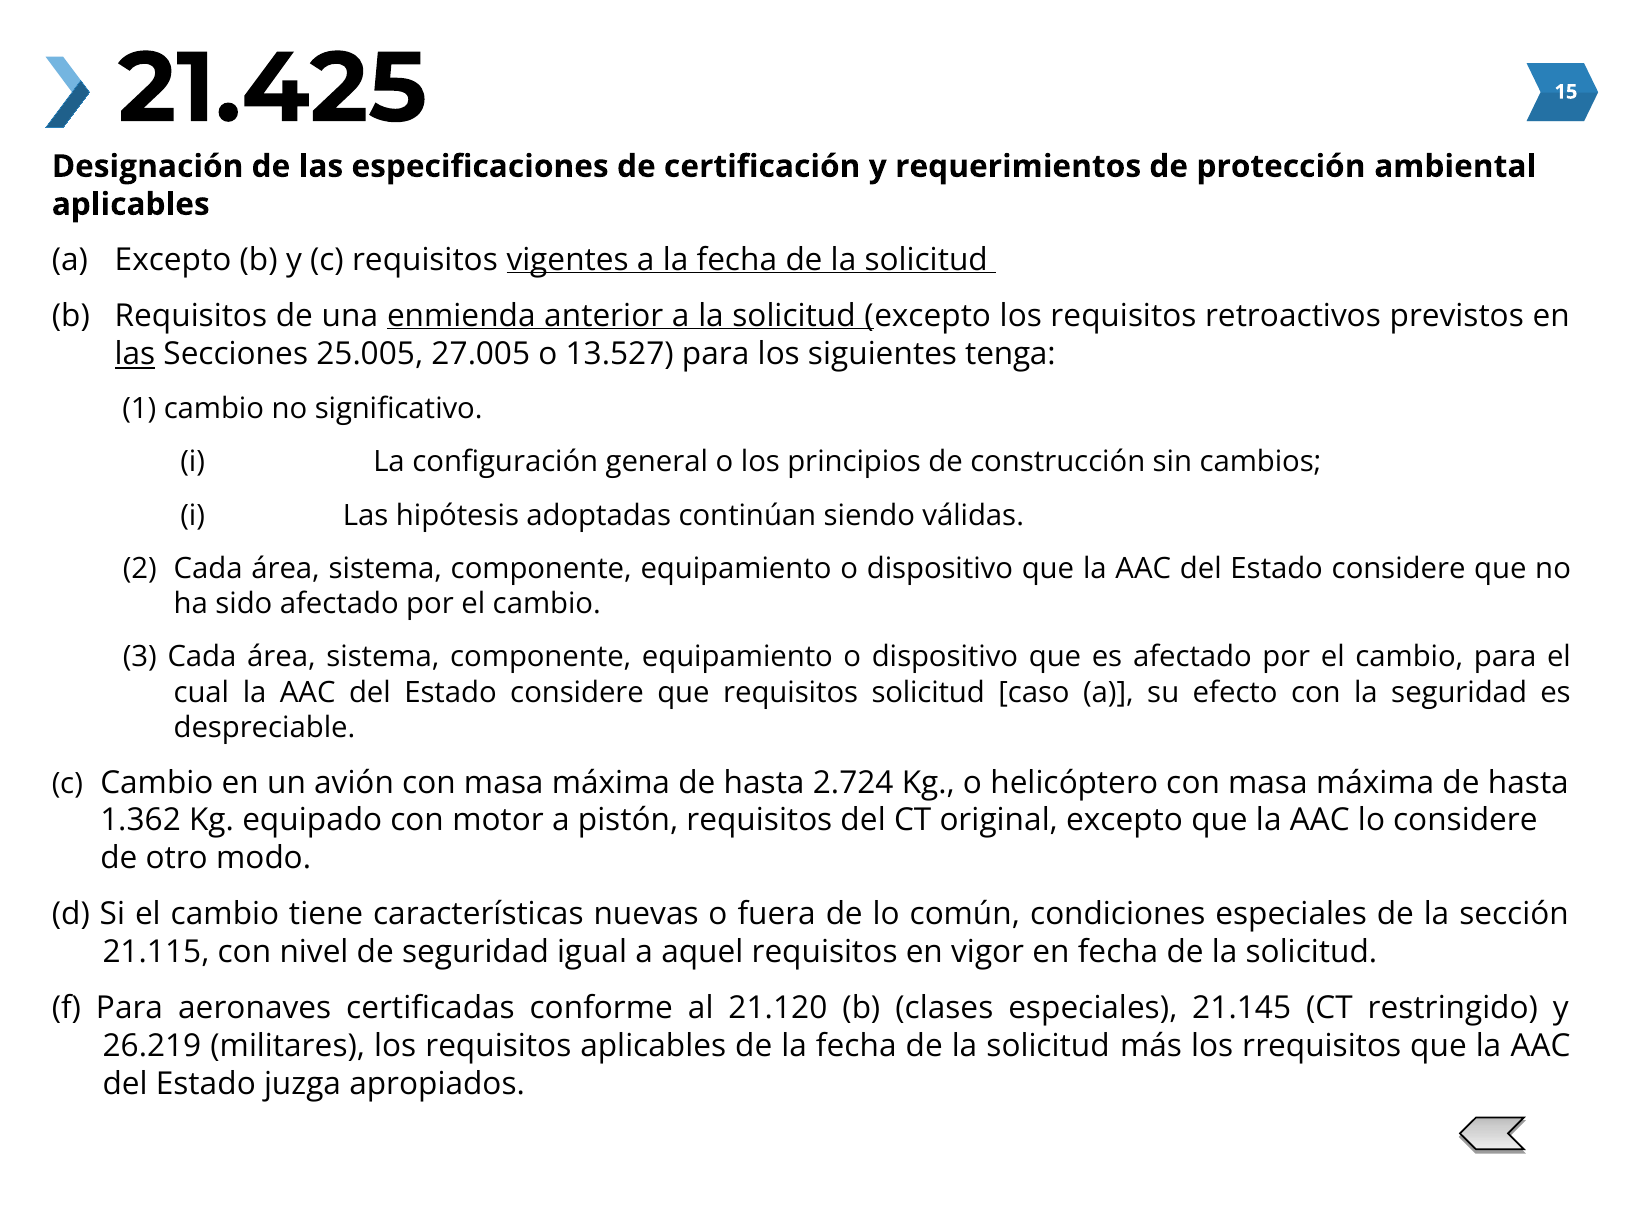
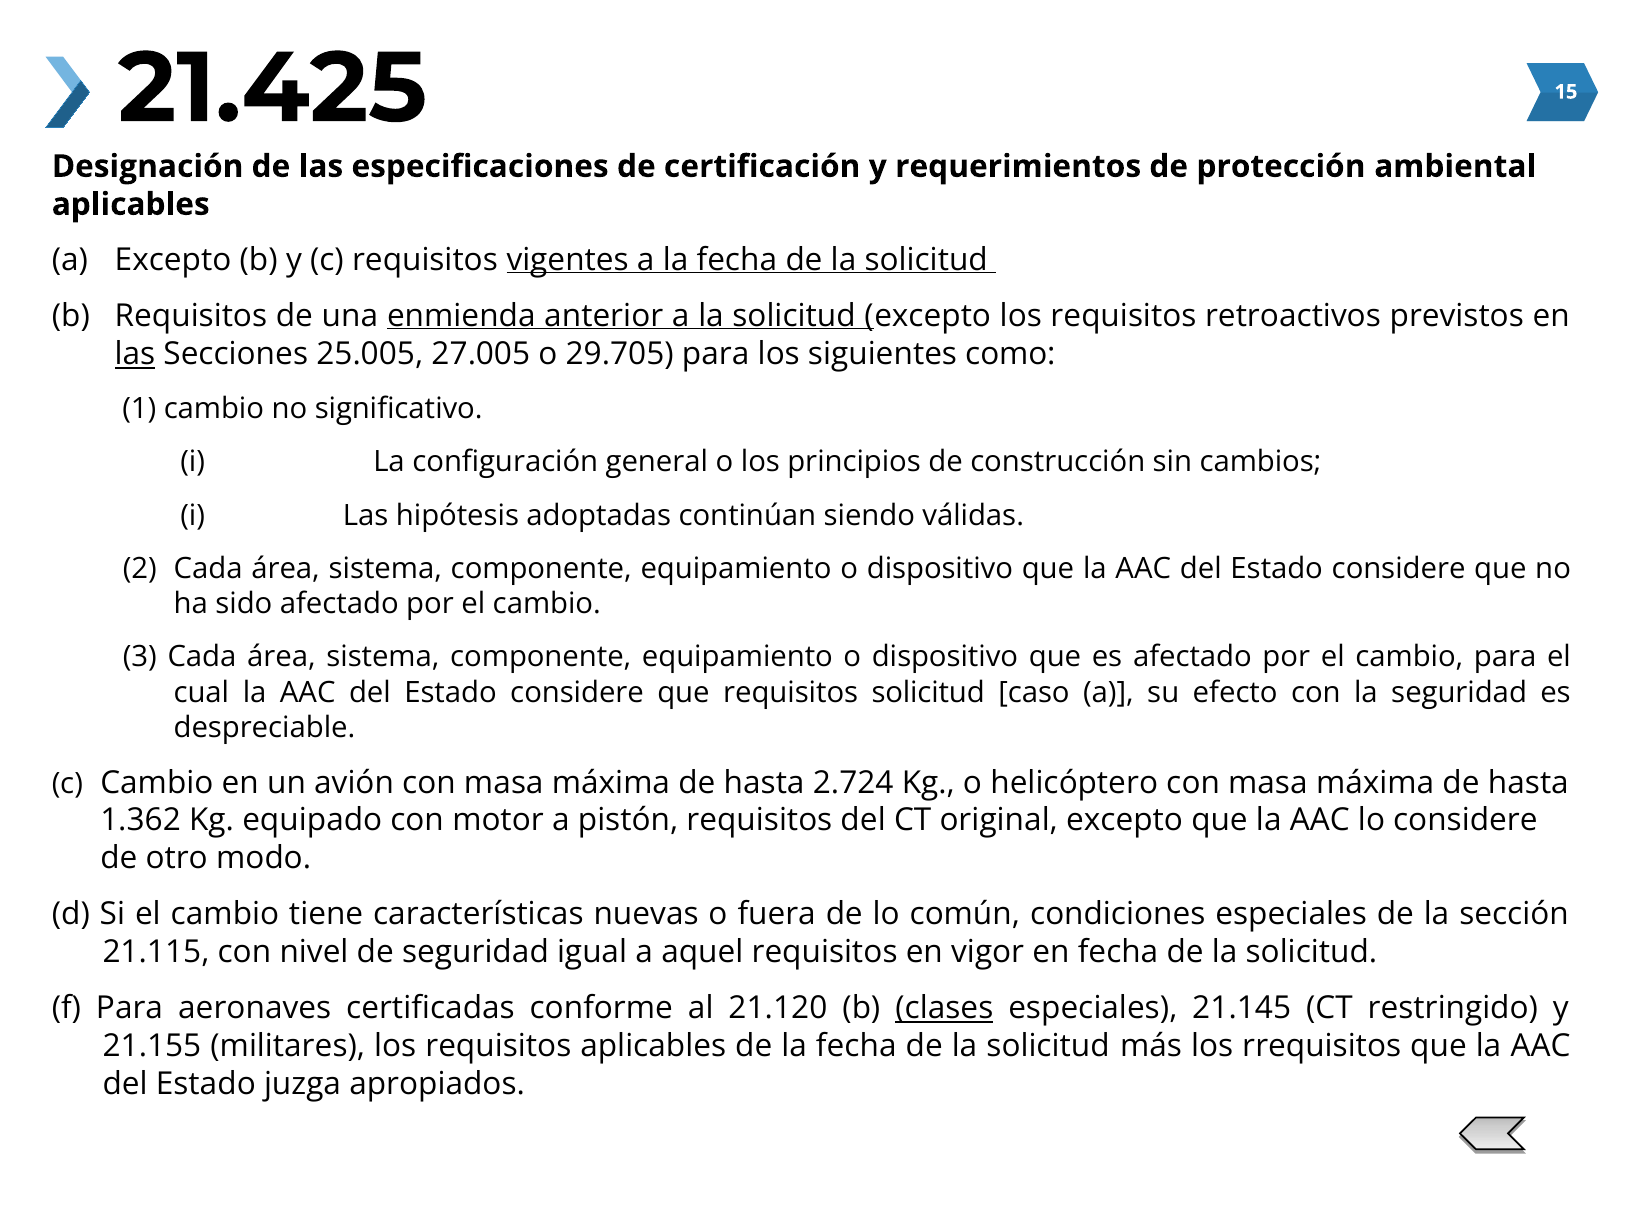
13.527: 13.527 -> 29.705 (620, 354)
tenga: tenga -> como (1010, 354)
clases underline: none -> present (944, 1008)
26.219: 26.219 -> 21.155 (152, 1046)
